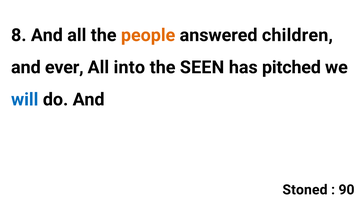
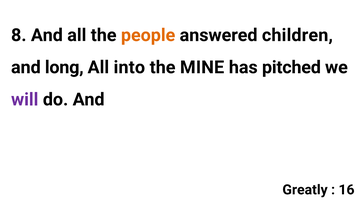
ever: ever -> long (64, 67)
SEEN: SEEN -> MINE (202, 67)
will colour: blue -> purple (25, 100)
Stoned: Stoned -> Greatly (305, 190)
90: 90 -> 16 (346, 190)
